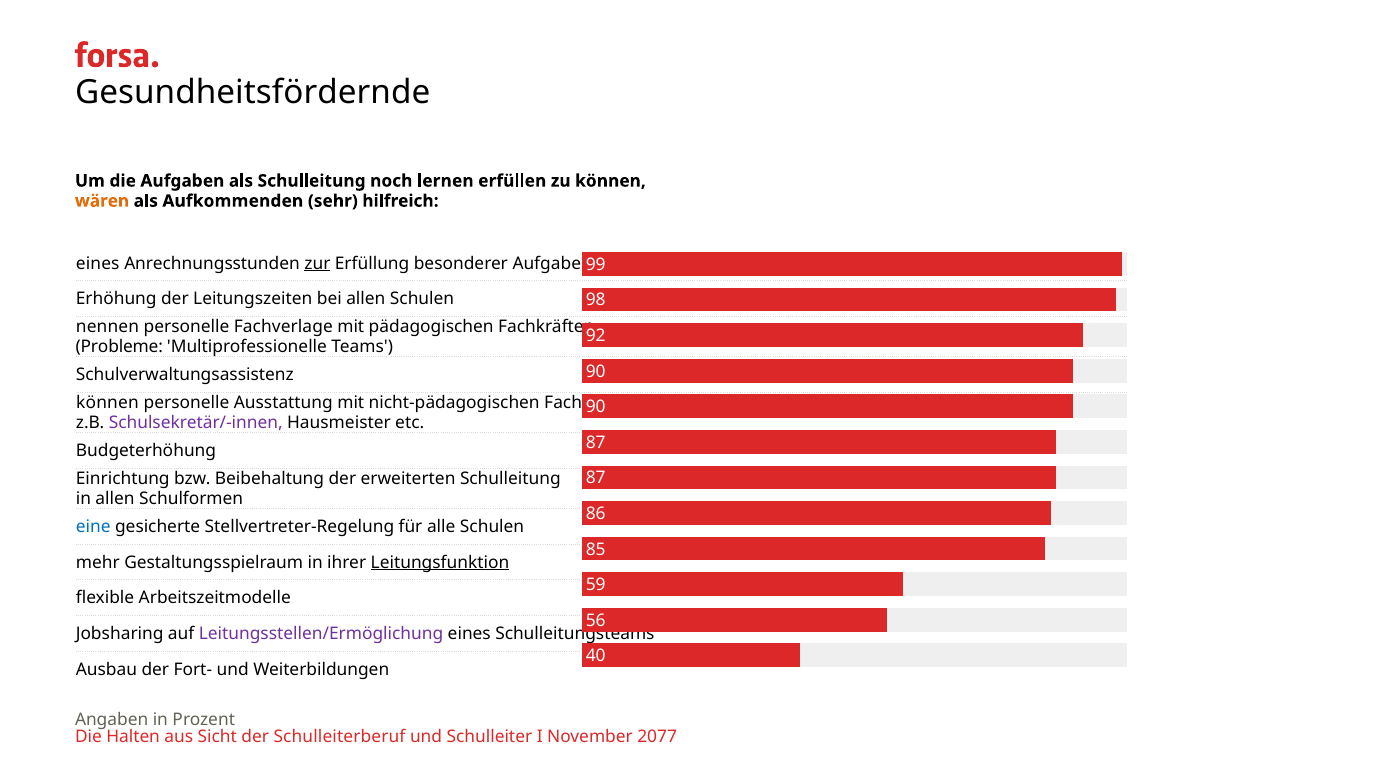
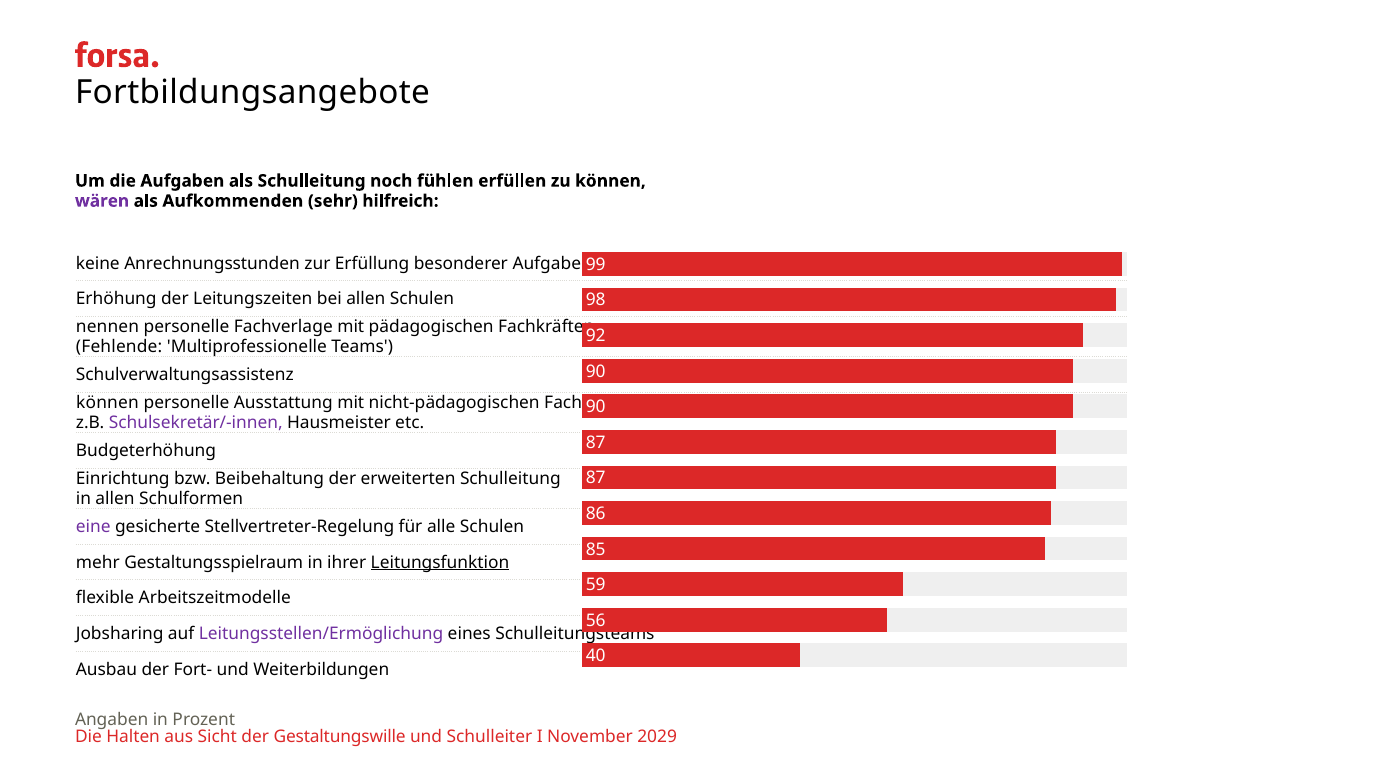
Gesundheitsfördernde: Gesundheitsfördernde -> Fortbildungsangebote (253, 93)
lernen: lernen -> fühlen (445, 181)
wären colour: orange -> purple (102, 201)
eines: eines -> keine (98, 263)
zur underline: present -> none (317, 263)
Probleme: Probleme -> Fehlende (119, 347)
eine colour: blue -> purple (93, 527)
Schulleiterberuf: Schulleiterberuf -> Gestaltungswille (340, 737)
2077: 2077 -> 2029 (657, 737)
